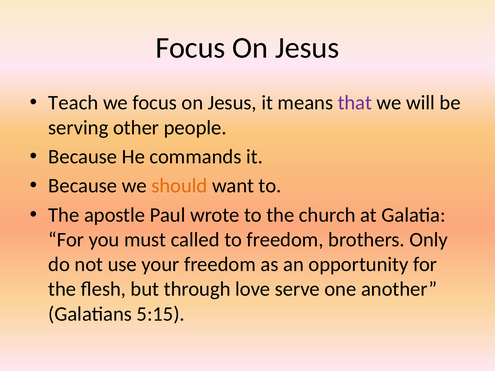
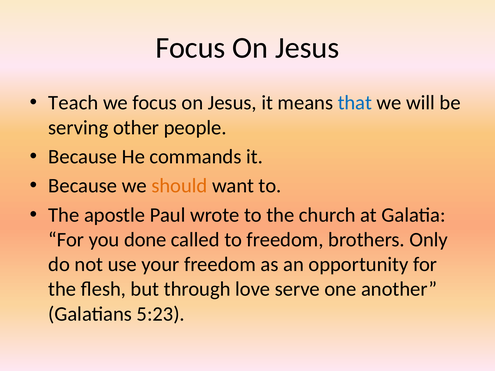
that colour: purple -> blue (355, 103)
must: must -> done (145, 240)
5:15: 5:15 -> 5:23 (161, 314)
